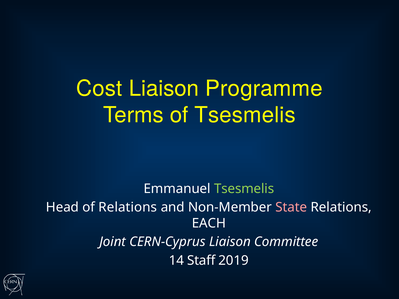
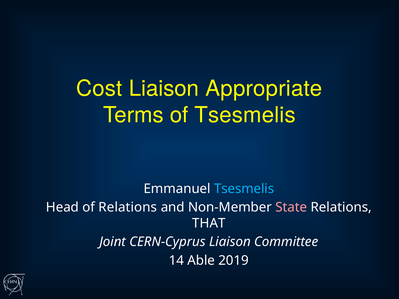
Programme: Programme -> Appropriate (264, 89)
Tsesmelis colour: light green -> light blue (244, 189)
EACH: EACH -> THAT (209, 223)
Staff: Staff -> Able (201, 261)
